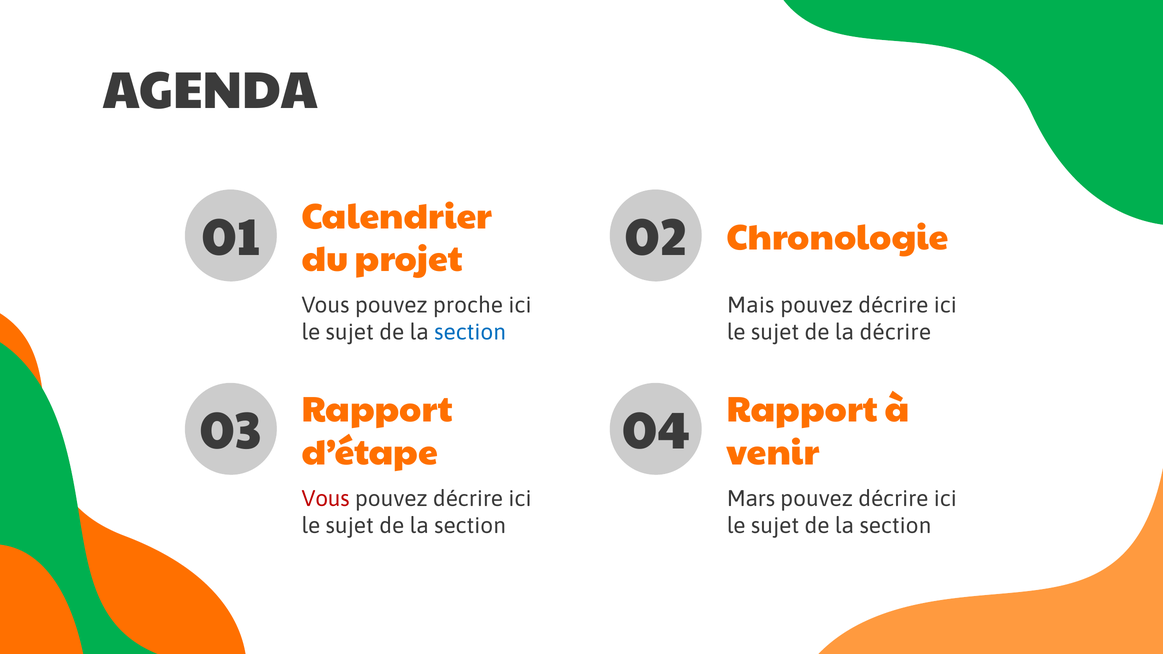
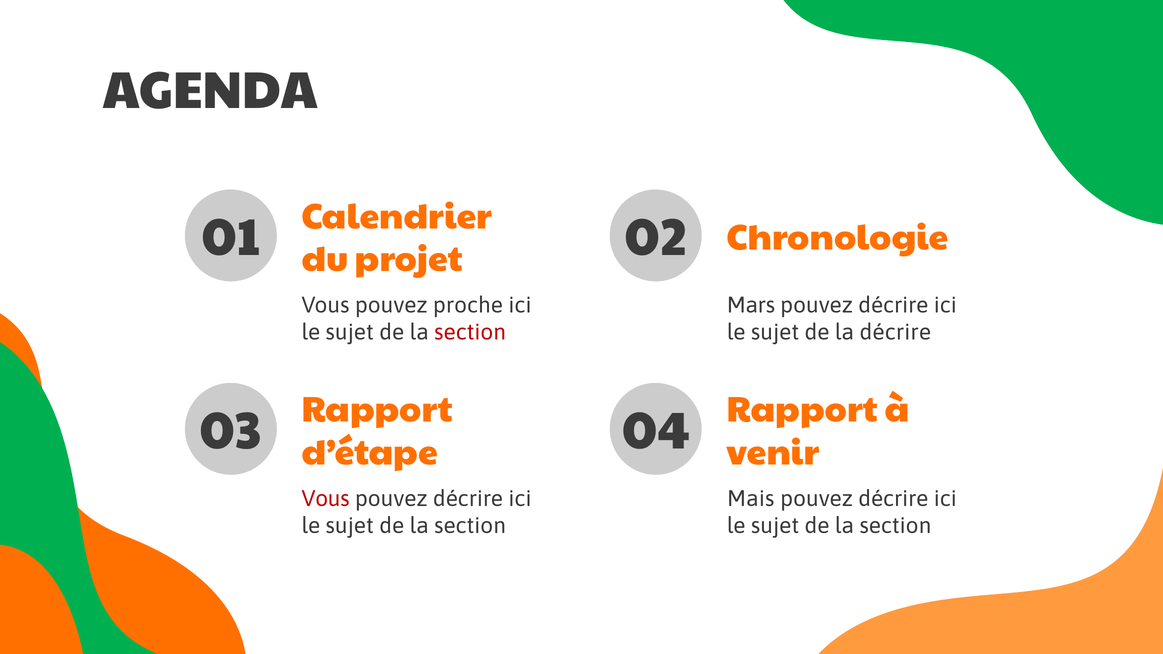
Mais: Mais -> Mars (751, 305)
section colour: blue -> red (470, 333)
Mars: Mars -> Mais (751, 499)
